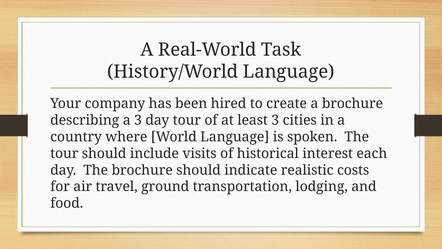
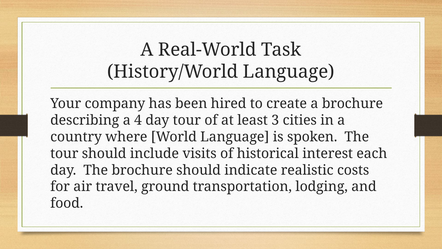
a 3: 3 -> 4 (138, 120)
